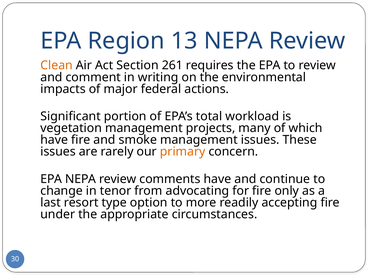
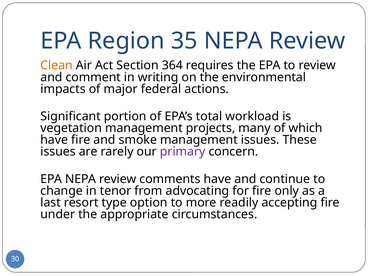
13: 13 -> 35 (184, 41)
261: 261 -> 364 (172, 65)
primary colour: orange -> purple (183, 152)
